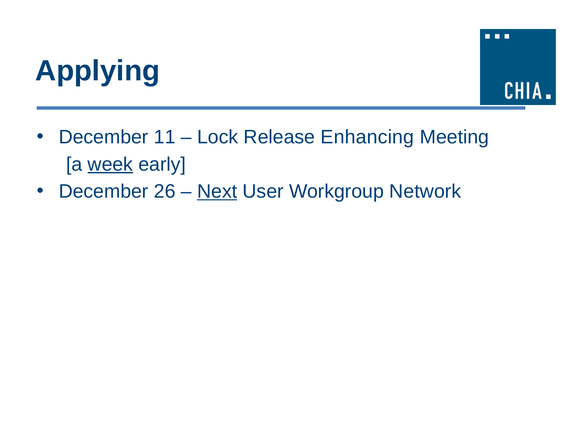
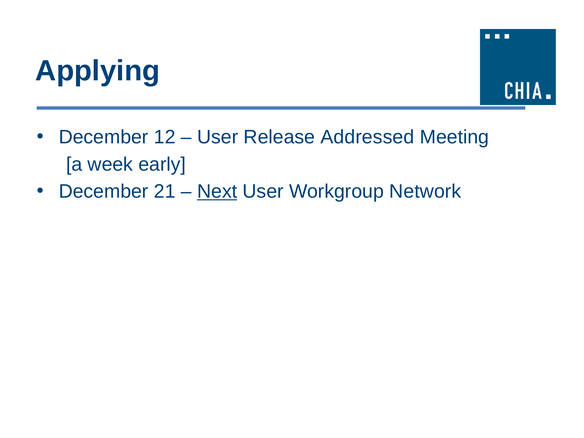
11: 11 -> 12 (165, 137)
Lock: Lock -> User (218, 137)
Enhancing: Enhancing -> Addressed (367, 137)
week underline: present -> none (110, 164)
26: 26 -> 21 (165, 192)
